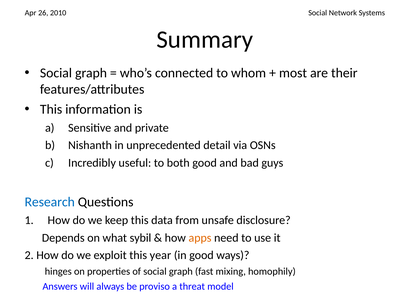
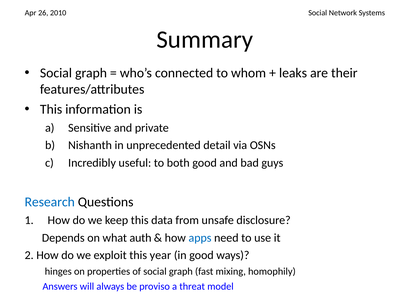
most: most -> leaks (293, 73)
sybil: sybil -> auth (140, 238)
apps colour: orange -> blue (200, 238)
